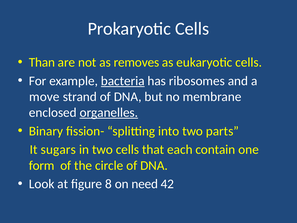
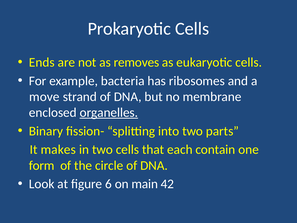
Than: Than -> Ends (42, 62)
bacteria underline: present -> none (123, 81)
sugars: sugars -> makes (58, 149)
8: 8 -> 6 (108, 184)
need: need -> main (145, 184)
